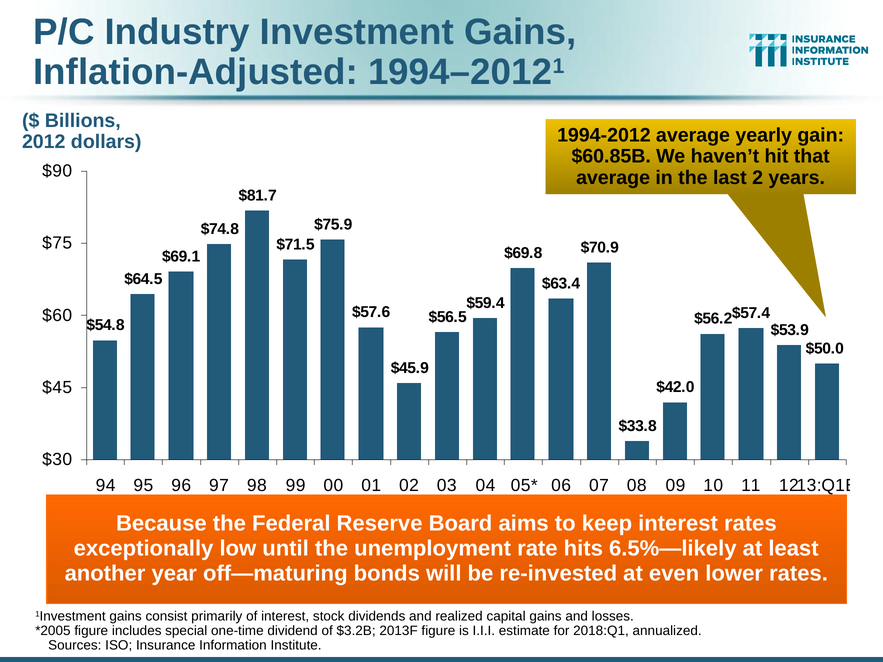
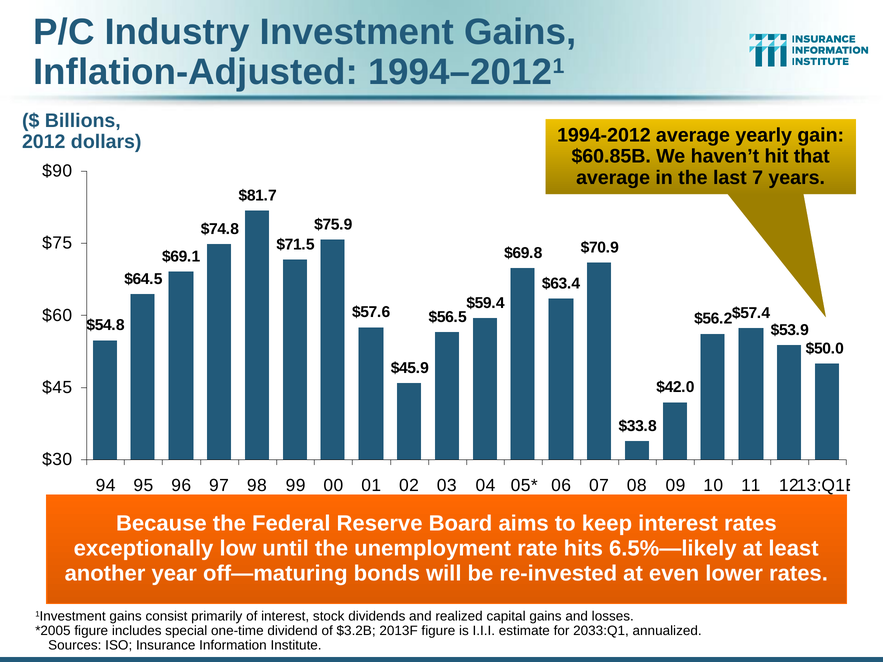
2: 2 -> 7 (758, 178)
2018:Q1: 2018:Q1 -> 2033:Q1 (601, 631)
